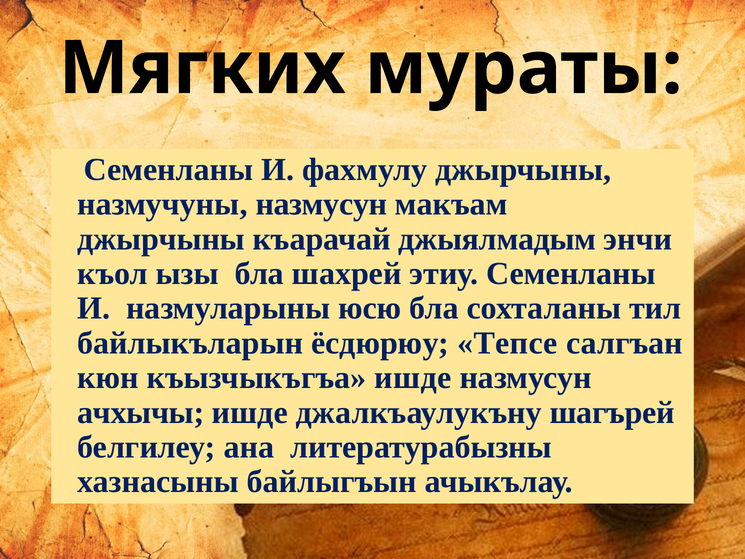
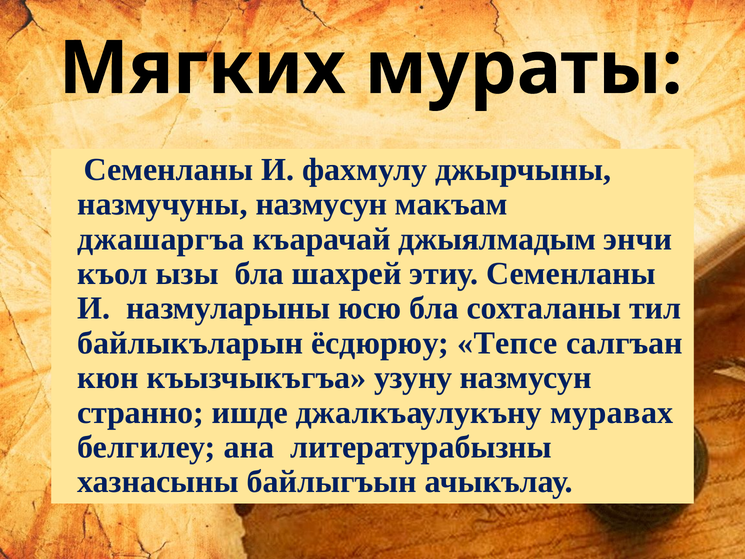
джырчыны: джырчыны -> джашаргъа (161, 239)
къызчыкъгъа ишде: ишде -> узуну (413, 378)
ачхычы: ачхычы -> странно (141, 412)
шагърей: шагърей -> муравах (612, 412)
